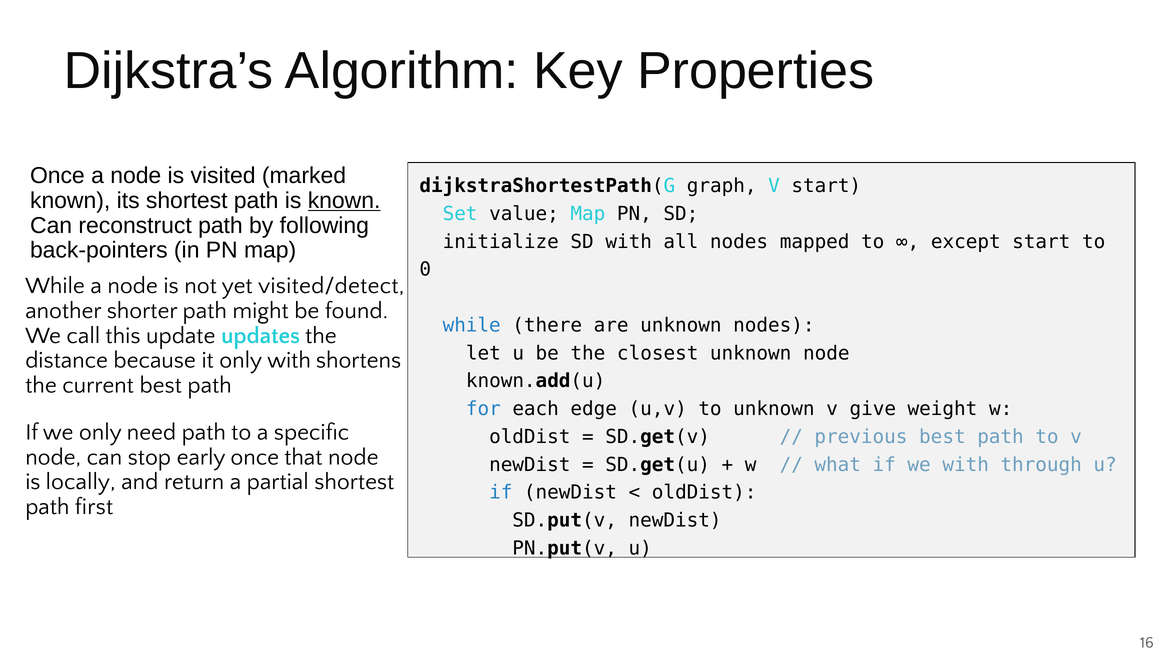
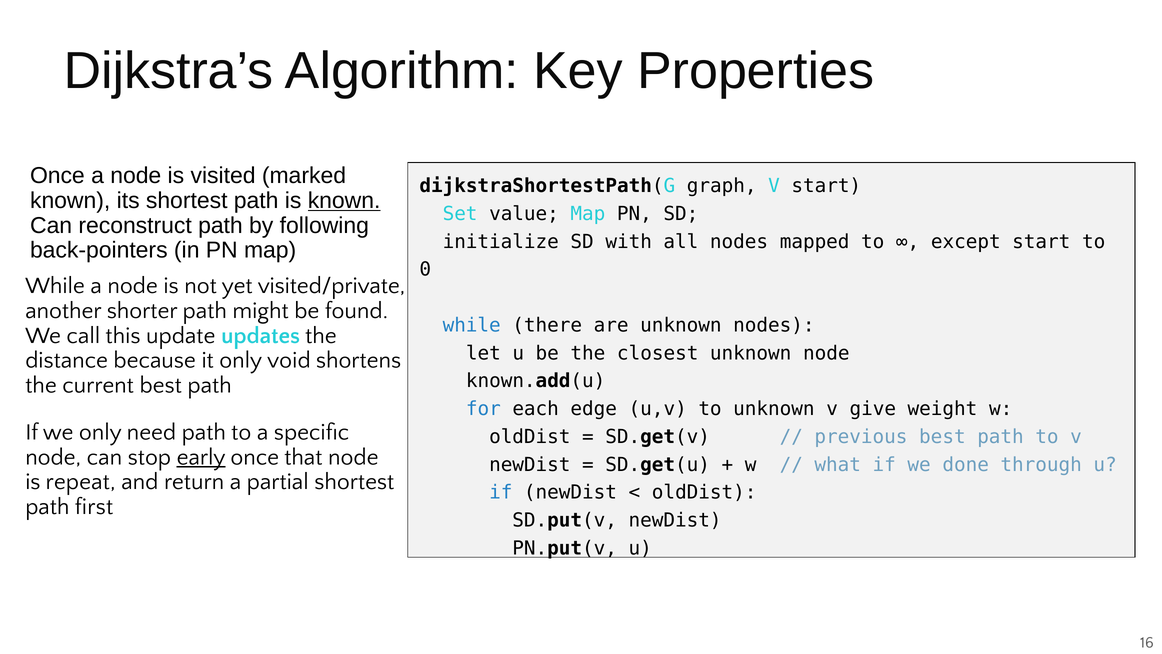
visited/detect: visited/detect -> visited/private (332, 286)
only with: with -> void (289, 360)
early underline: none -> present (201, 457)
we with: with -> done (966, 464)
locally: locally -> repeat (81, 482)
